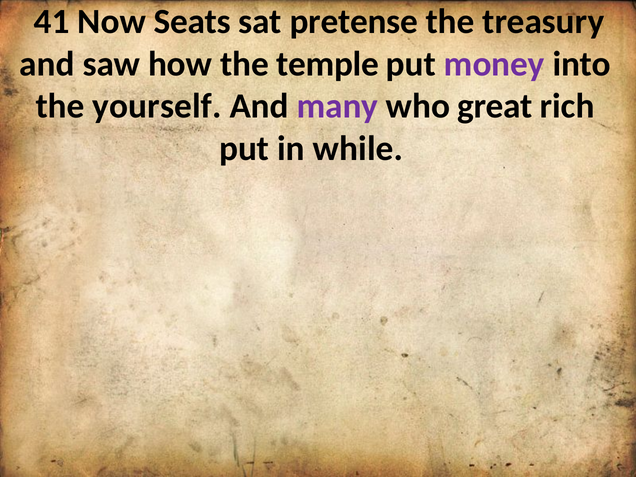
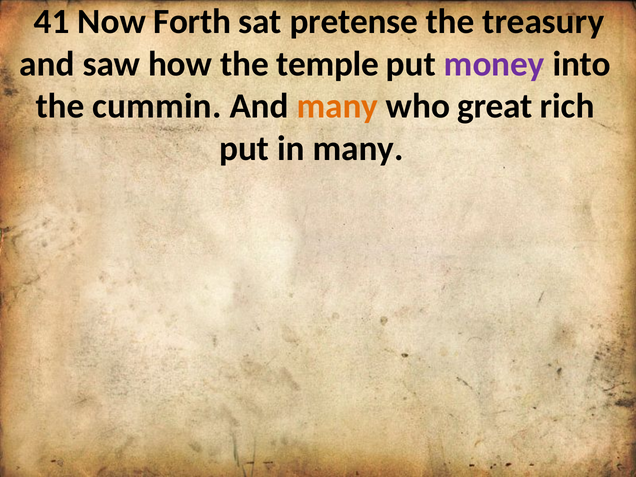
Seats: Seats -> Forth (192, 21)
yourself: yourself -> cummin (157, 106)
many colour: purple -> orange (337, 106)
in while: while -> many (358, 149)
